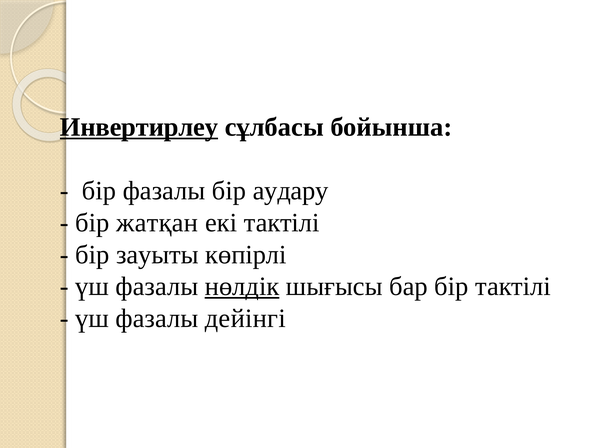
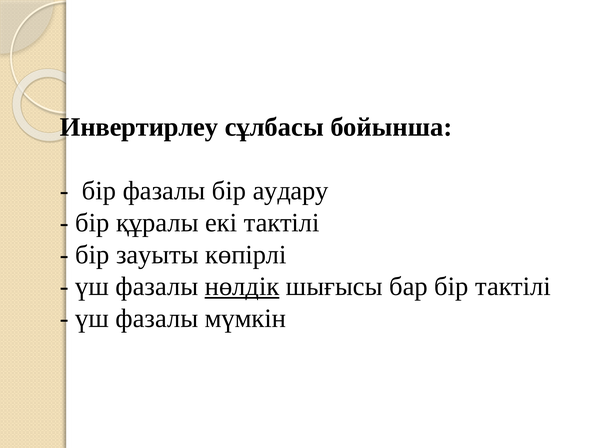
Инвертирлеу underline: present -> none (139, 127)
жатқан: жатқан -> құралы (157, 223)
дейінгі: дейінгі -> мүмкін (245, 318)
